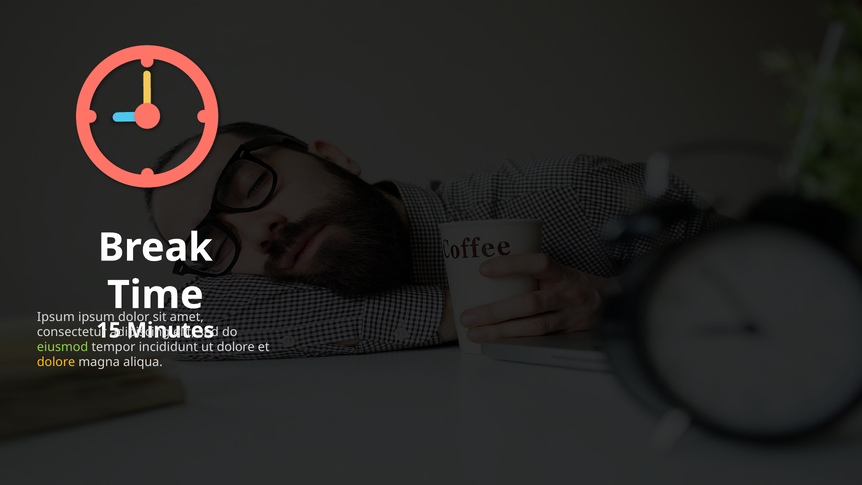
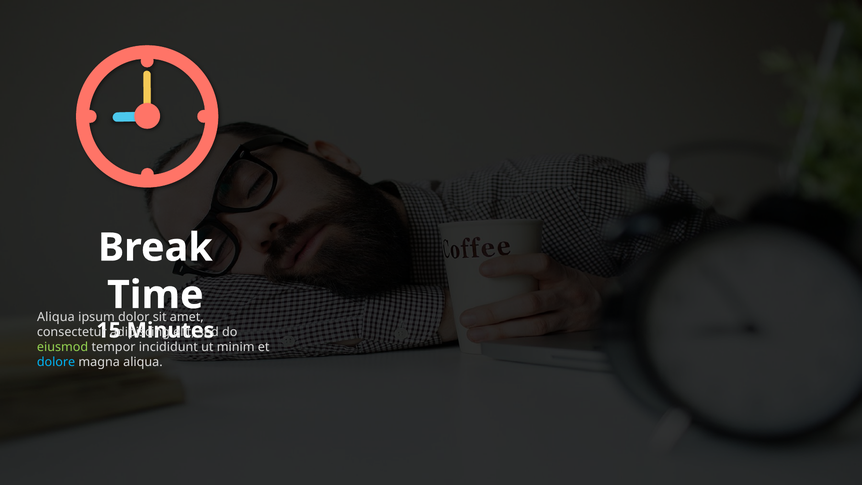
Ipsum: Ipsum -> Aliqua (56, 317)
dolore: dolore -> minim (236, 347)
dolore colour: yellow -> light blue (56, 362)
